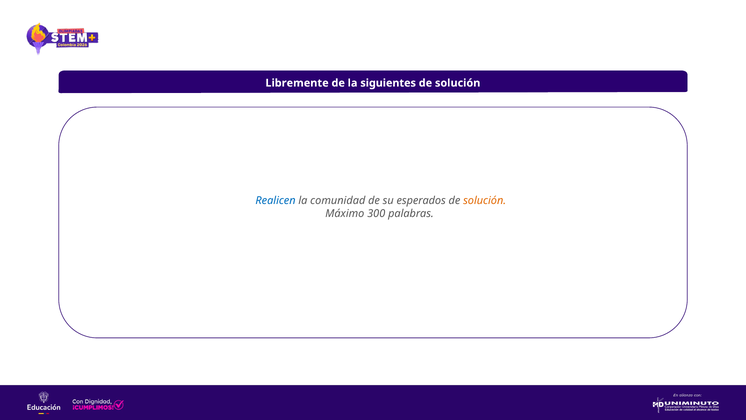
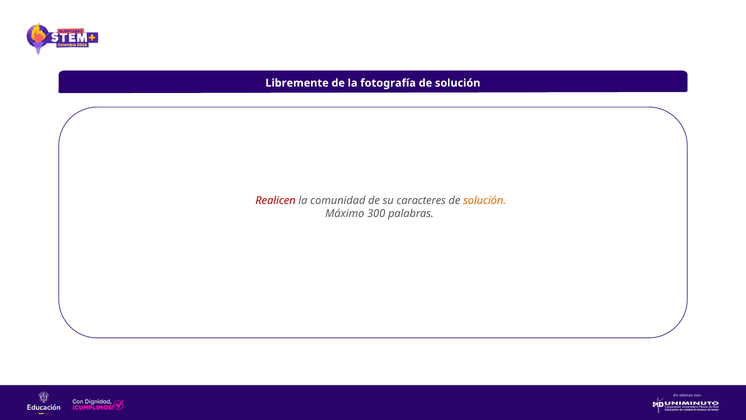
siguientes: siguientes -> fotografía (388, 83)
Realicen colour: blue -> red (276, 200)
esperados: esperados -> caracteres (421, 200)
